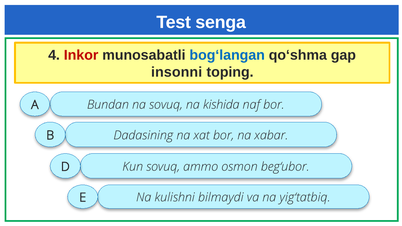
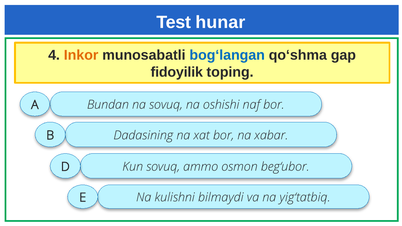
senga: senga -> hunar (220, 22)
Inkor colour: red -> orange (81, 55)
insonni: insonni -> fidoyilik (177, 72)
kishida: kishida -> oshishi (221, 105)
